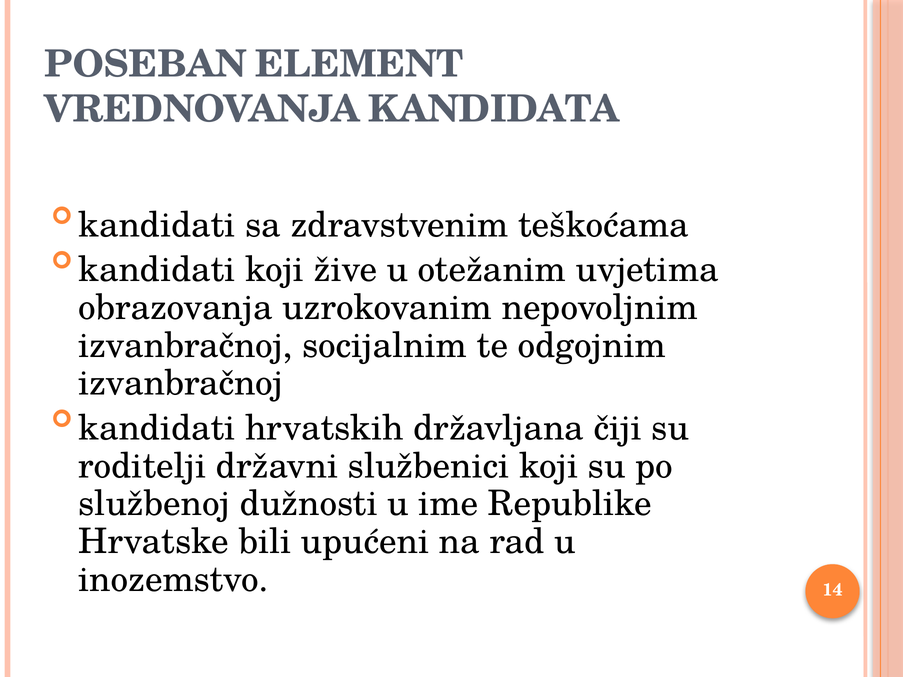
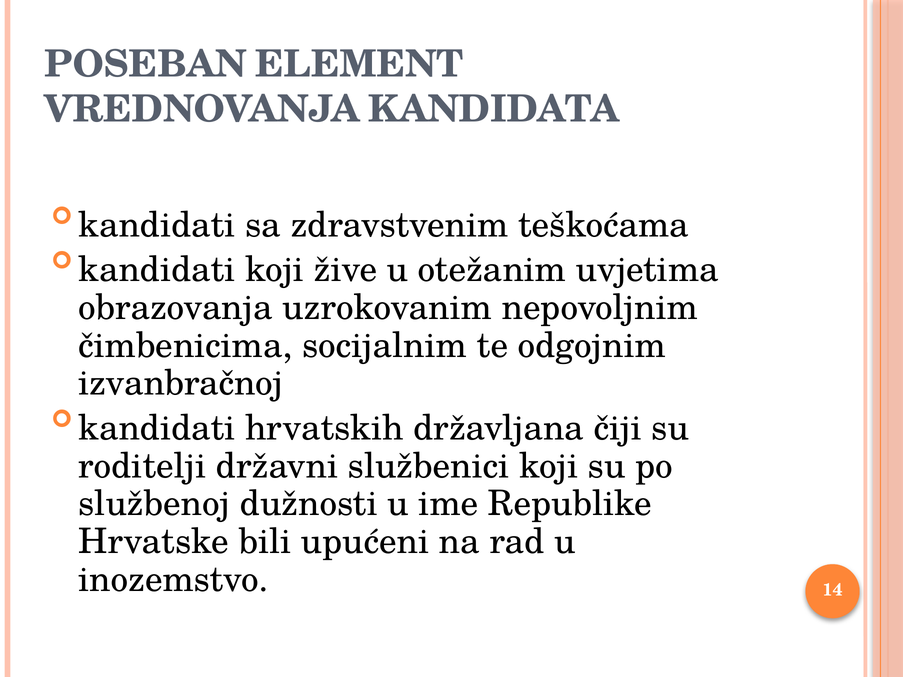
izvanbračnoj: izvanbračnoj -> čimbenicima (185, 346)
